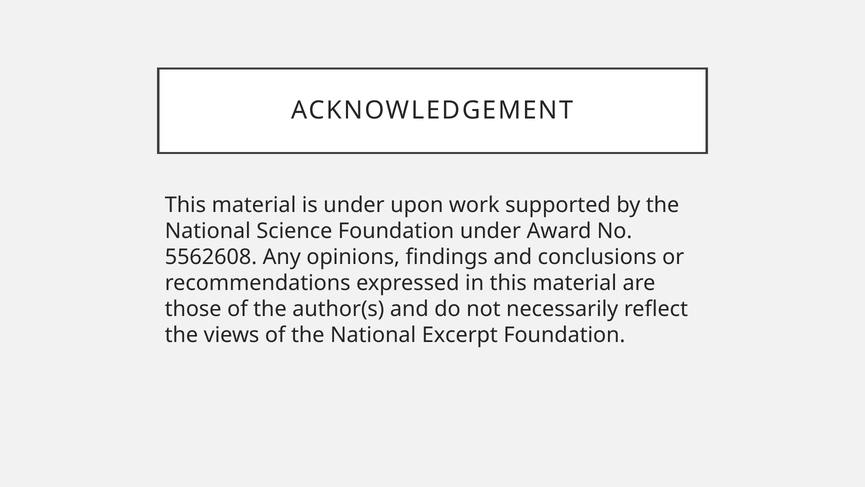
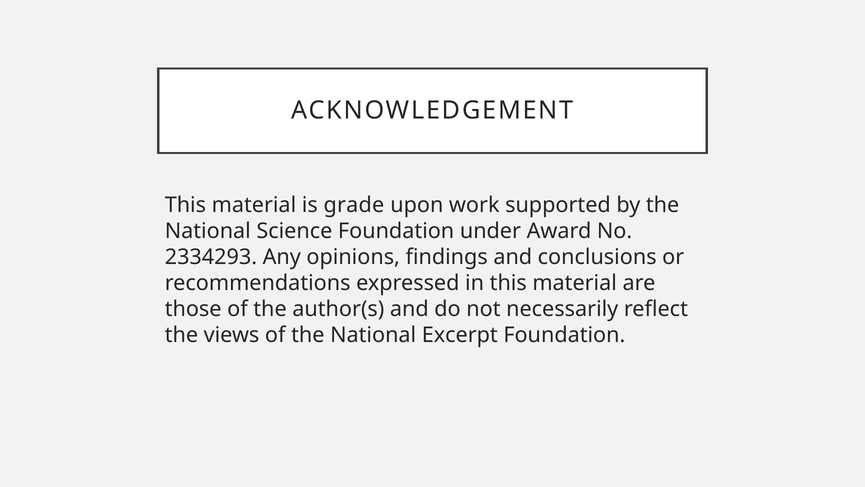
is under: under -> grade (354, 205)
5562608: 5562608 -> 2334293 (211, 257)
